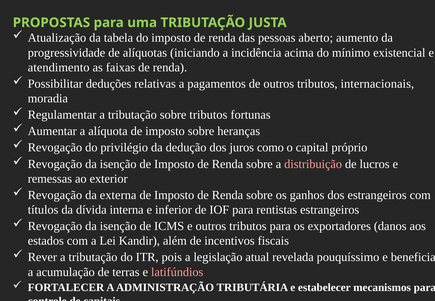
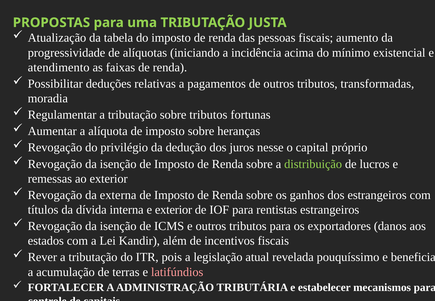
pessoas aberto: aberto -> fiscais (316, 38)
internacionais: internacionais -> transformadas (377, 84)
como: como -> nesse (270, 148)
distribuição colour: pink -> light green (313, 164)
e inferior: inferior -> exterior (174, 210)
